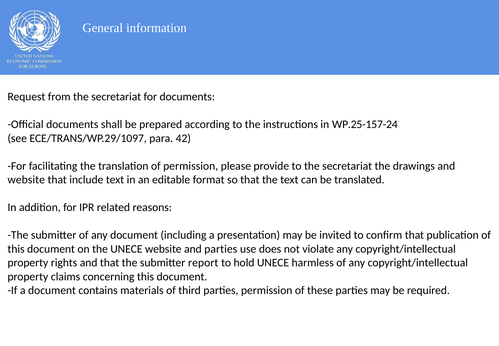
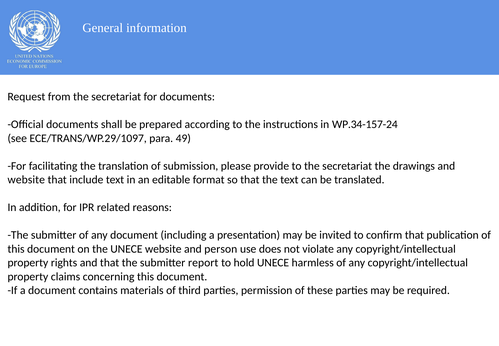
WP.25-157-24: WP.25-157-24 -> WP.34-157-24 (365, 124)
42: 42 -> 49 (183, 138)
of permission: permission -> submission (191, 166)
and parties: parties -> person (221, 249)
